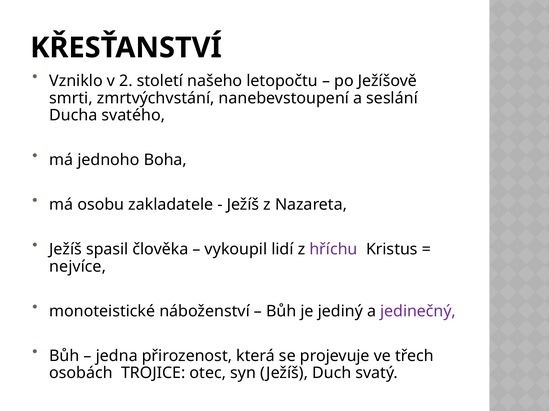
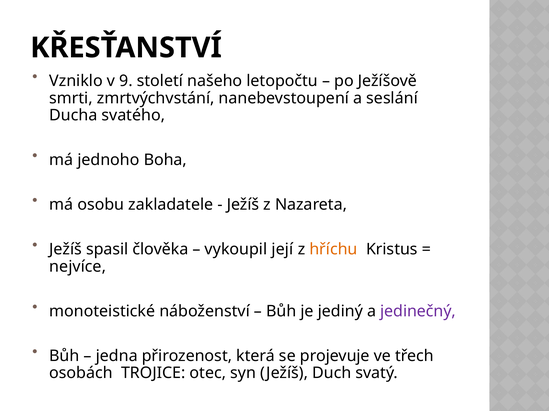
2: 2 -> 9 (126, 81)
lidí: lidí -> její (282, 250)
hříchu colour: purple -> orange (333, 250)
